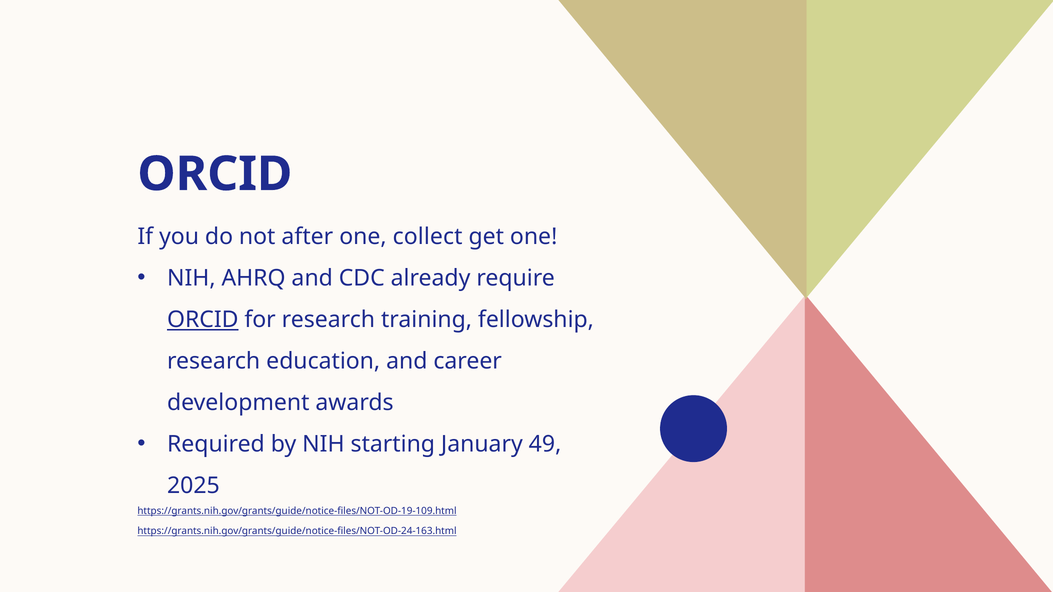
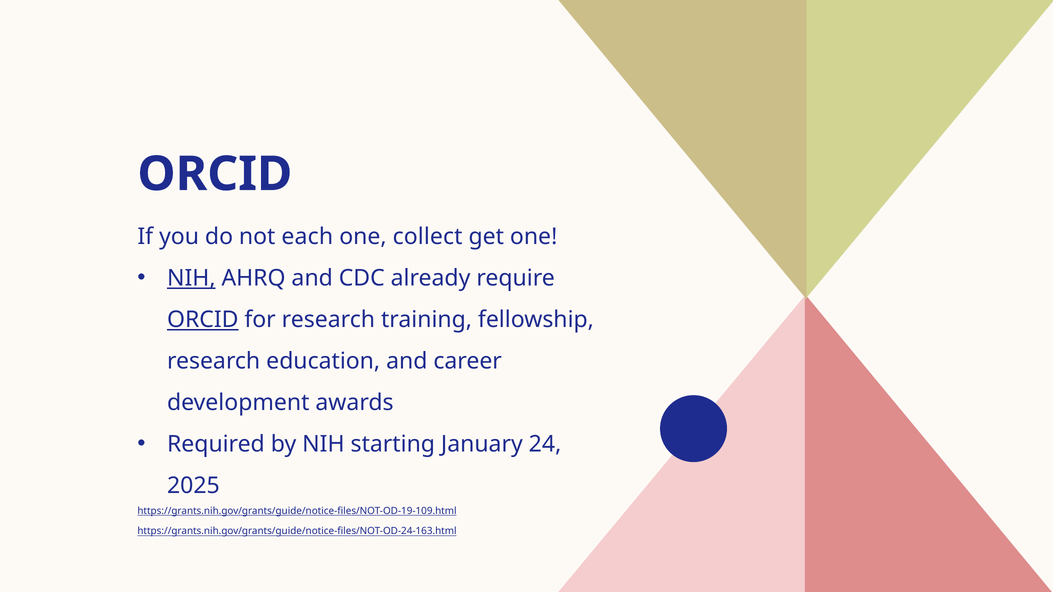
after: after -> each (307, 237)
NIH underline: none -> present (191, 278)
49: 49 -> 24 (545, 444)
